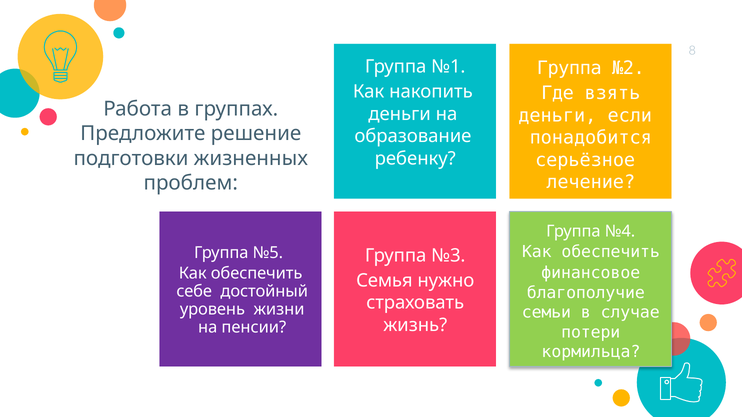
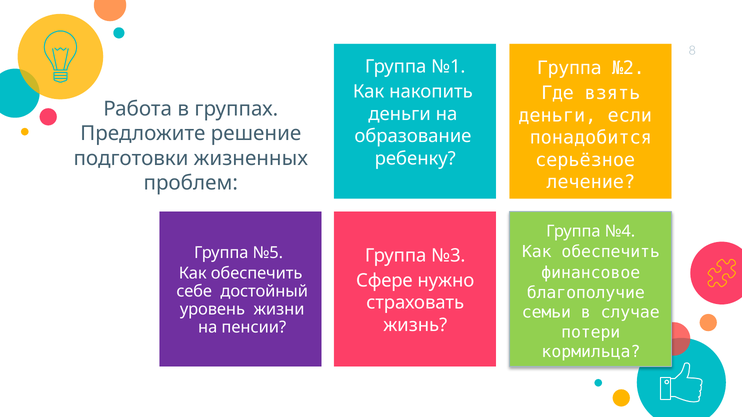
Семья: Семья -> Сфере (384, 281)
